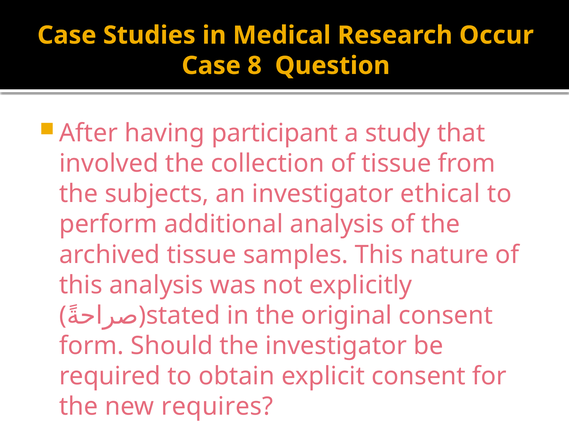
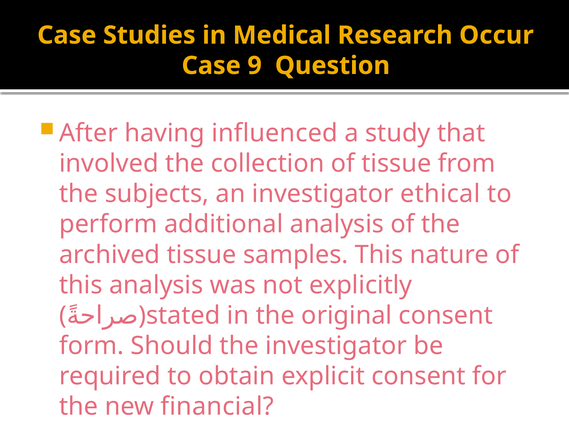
8: 8 -> 9 (255, 66)
participant: participant -> influenced (275, 133)
requires: requires -> financial (217, 406)
